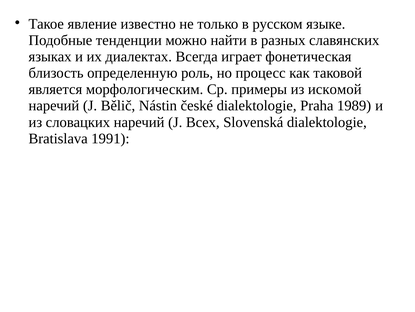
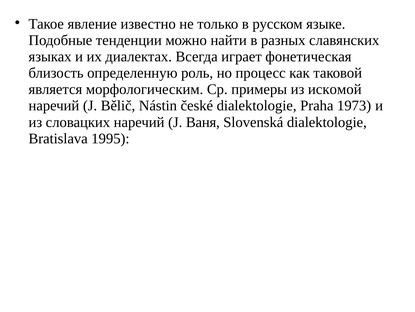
1989: 1989 -> 1973 (354, 106)
Всех: Всех -> Ваня (203, 122)
1991: 1991 -> 1995 (110, 138)
